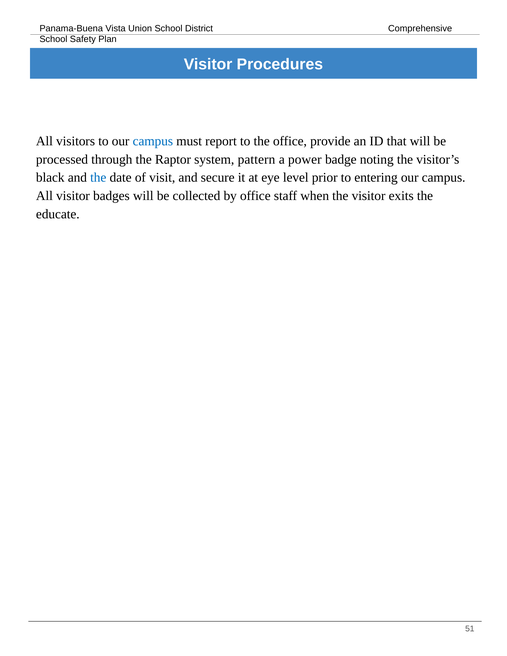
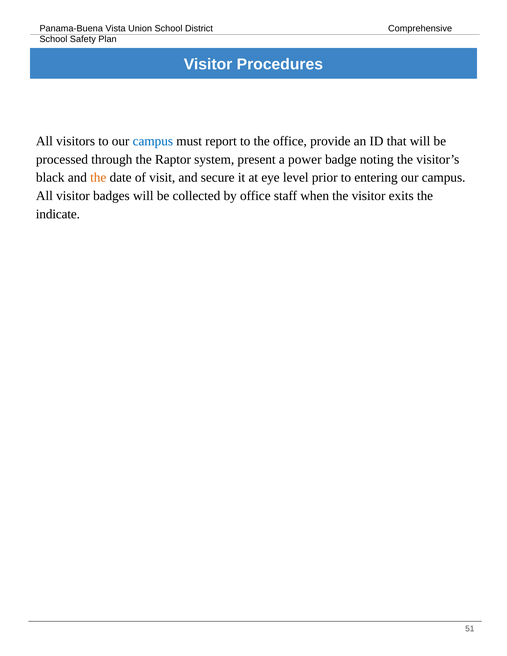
pattern: pattern -> present (257, 159)
the colour: blue -> orange (98, 178)
educate: educate -> indicate (58, 214)
